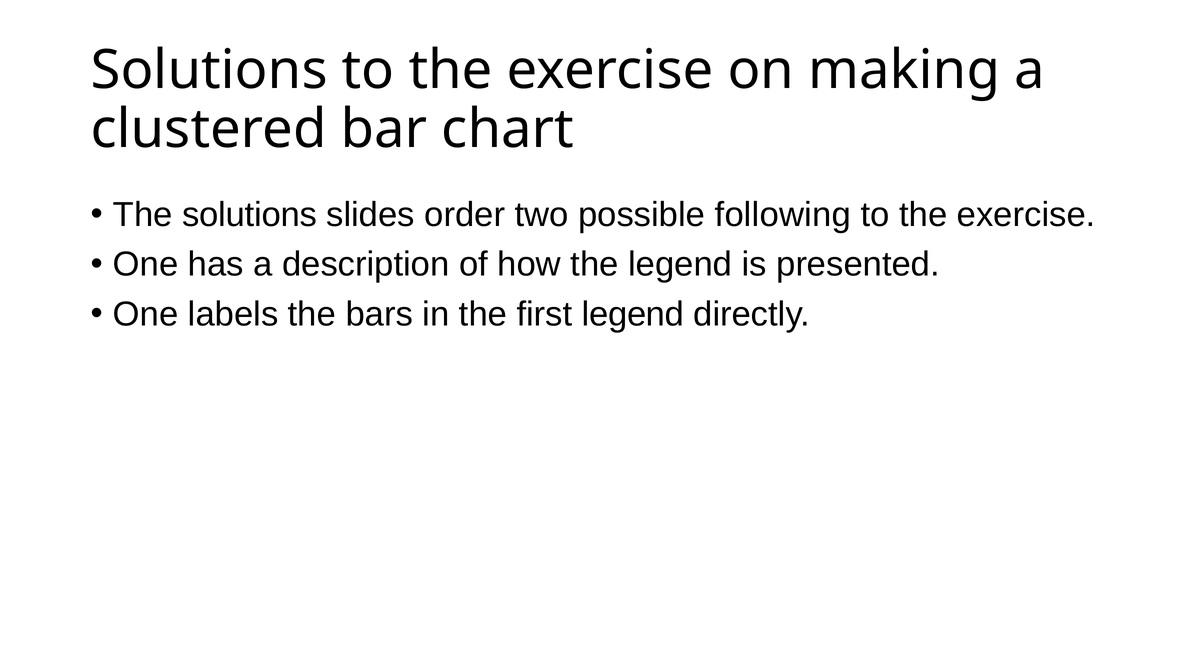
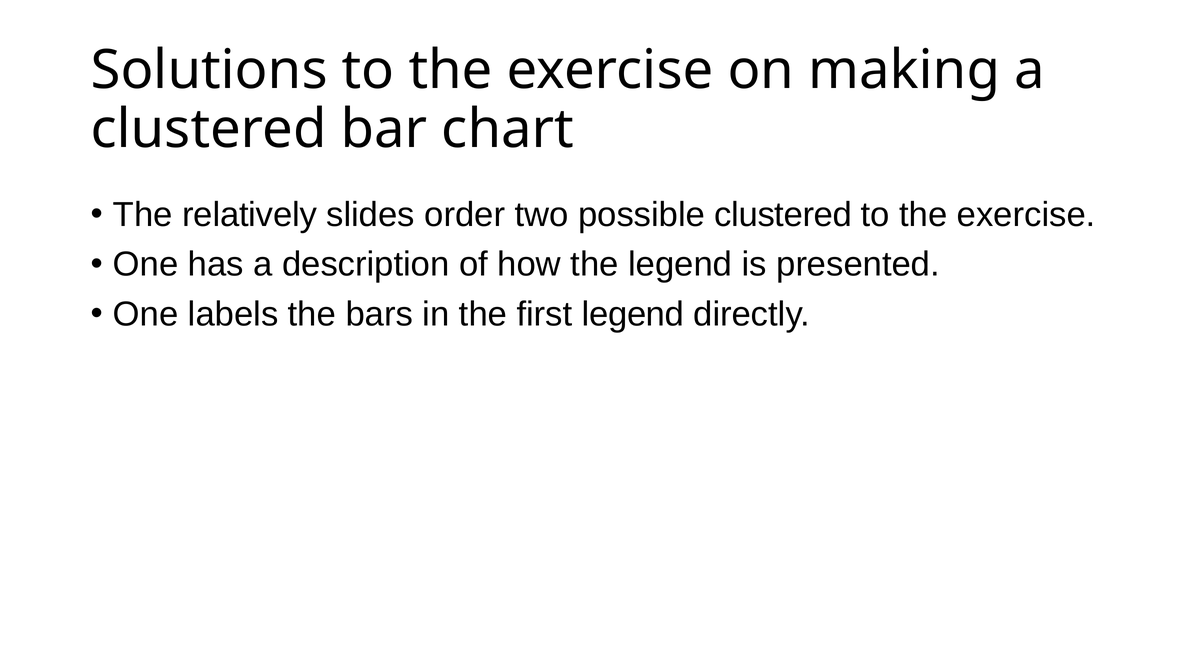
The solutions: solutions -> relatively (250, 215)
possible following: following -> clustered (783, 215)
